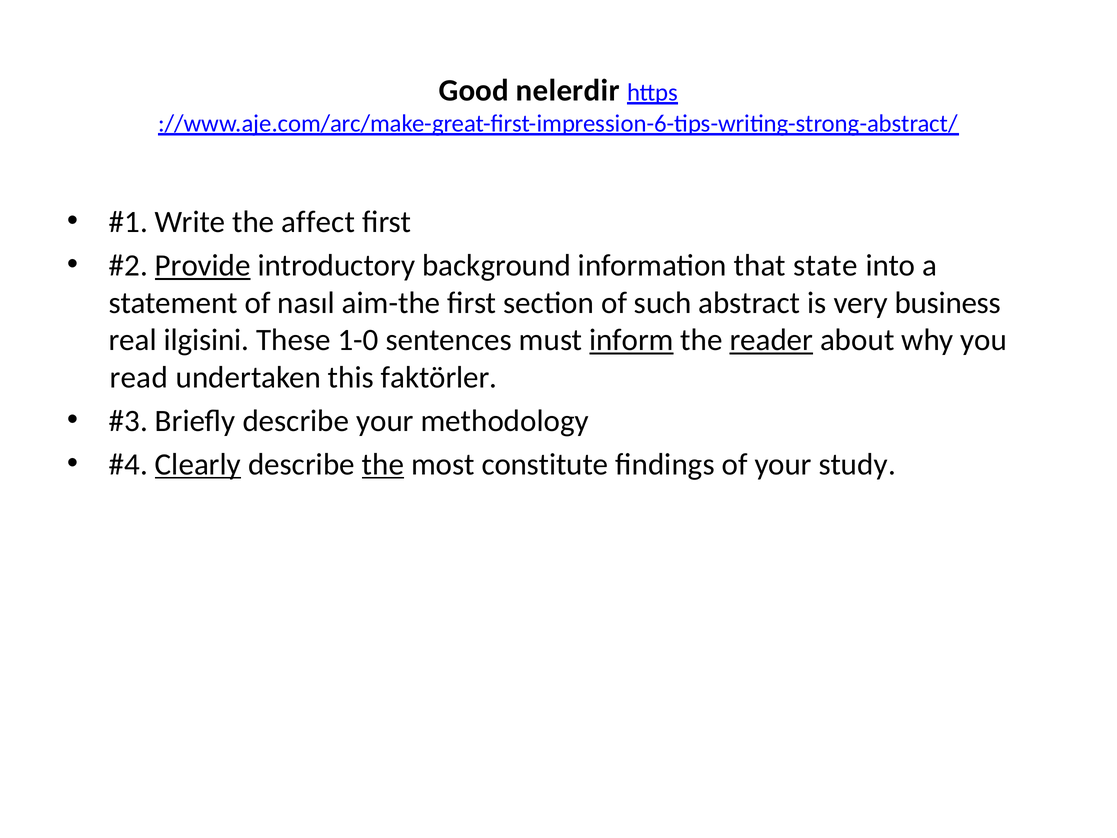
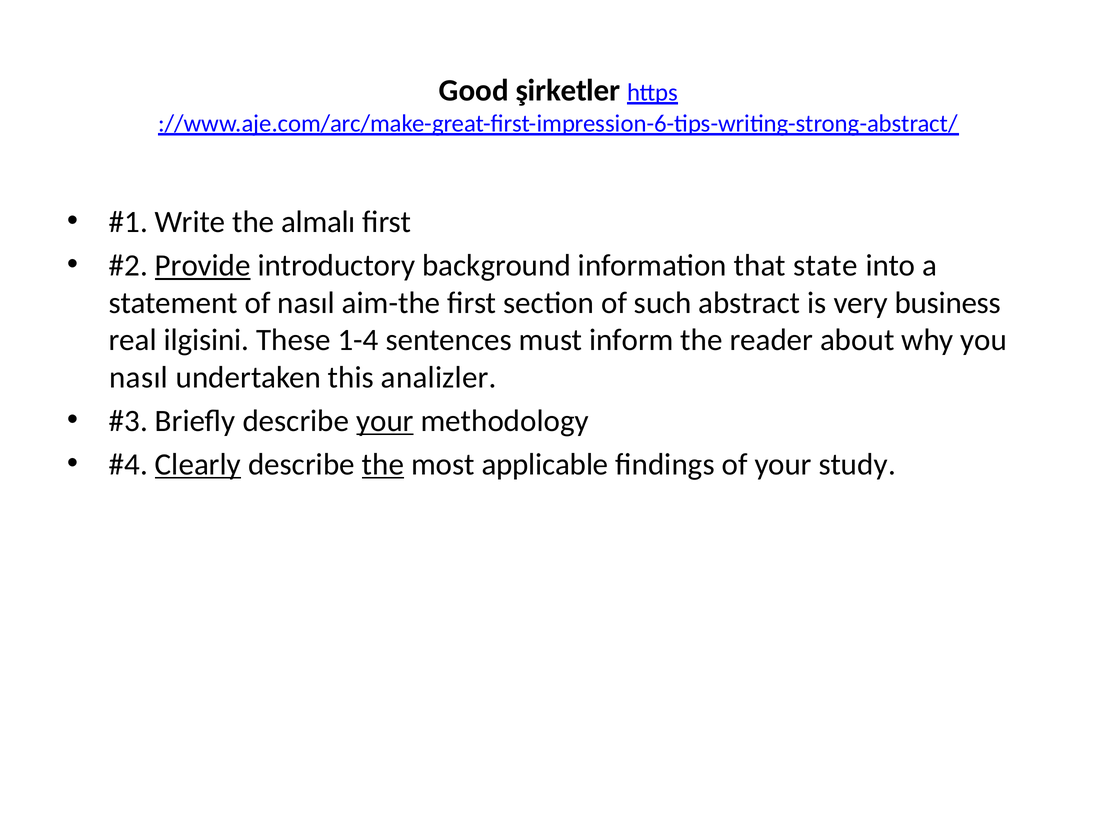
nelerdir: nelerdir -> şirketler (568, 90)
affect: affect -> almalı (318, 222)
1-0: 1-0 -> 1-4 (358, 340)
inform underline: present -> none (631, 340)
reader underline: present -> none (771, 340)
read: read -> nasıl (139, 377)
faktörler: faktörler -> analizler (439, 377)
your underline: none -> present (385, 421)
constitute: constitute -> applicable (545, 464)
